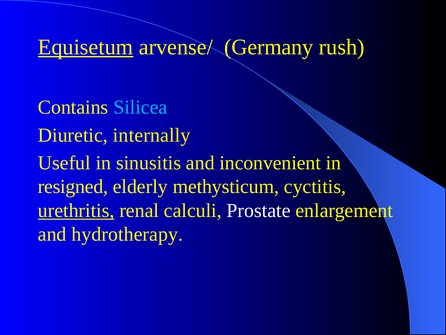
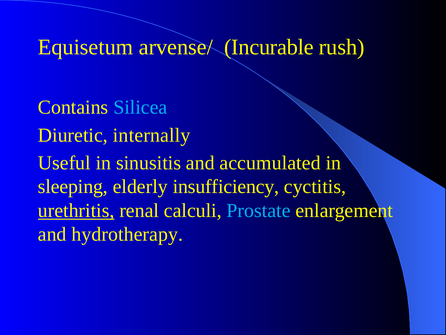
Equisetum underline: present -> none (86, 47)
Germany: Germany -> Incurable (269, 47)
inconvenient: inconvenient -> accumulated (270, 163)
resigned: resigned -> sleeping (73, 187)
methysticum: methysticum -> insufficiency (226, 187)
Prostate colour: white -> light blue (259, 210)
